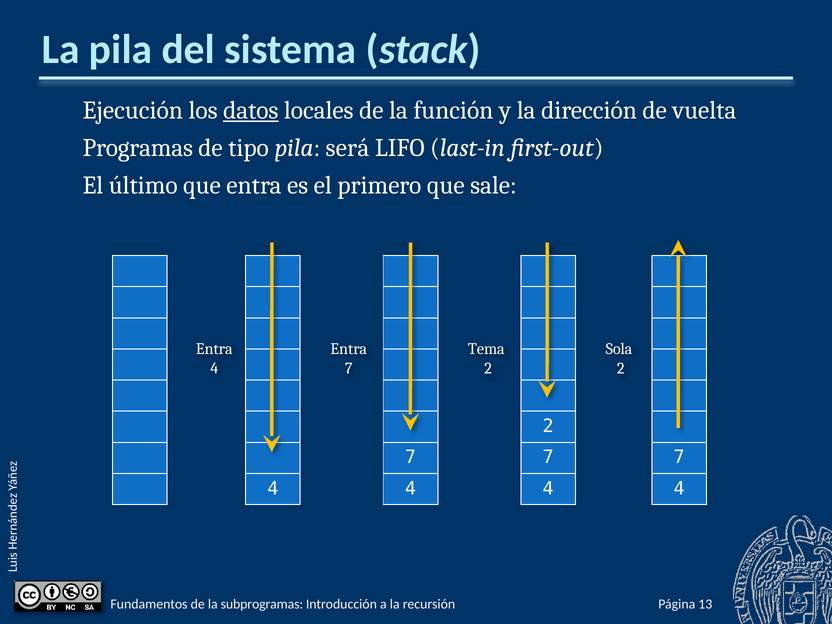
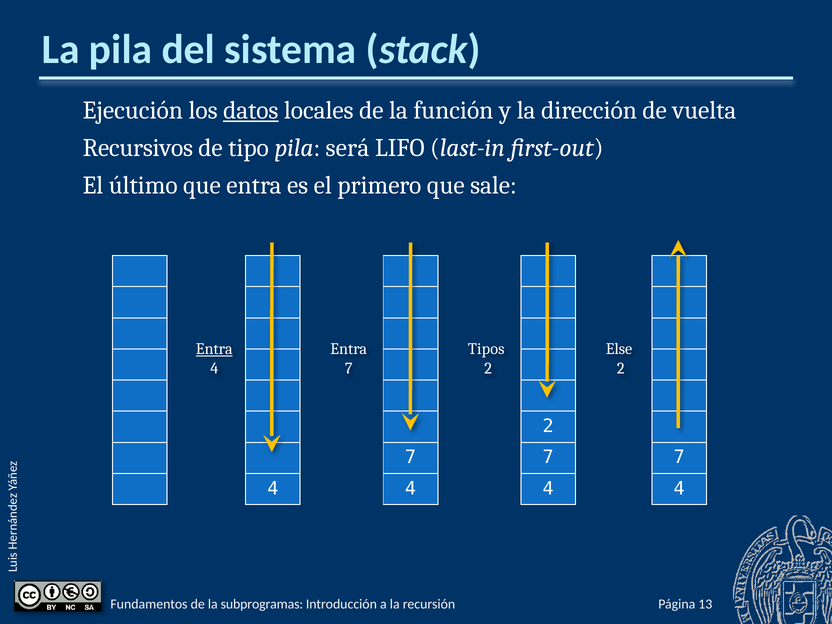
Programas: Programas -> Recursivos (138, 148)
Entra underline: none -> present (214, 349)
Tema: Tema -> Tipos (486, 349)
Sola: Sola -> Else (619, 349)
